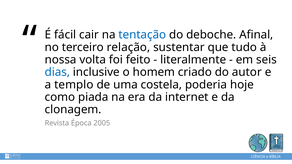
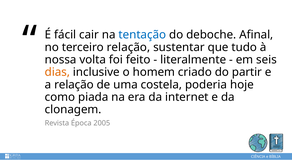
dias colour: blue -> orange (57, 72)
autor: autor -> partir (247, 72)
a templo: templo -> relação (74, 85)
